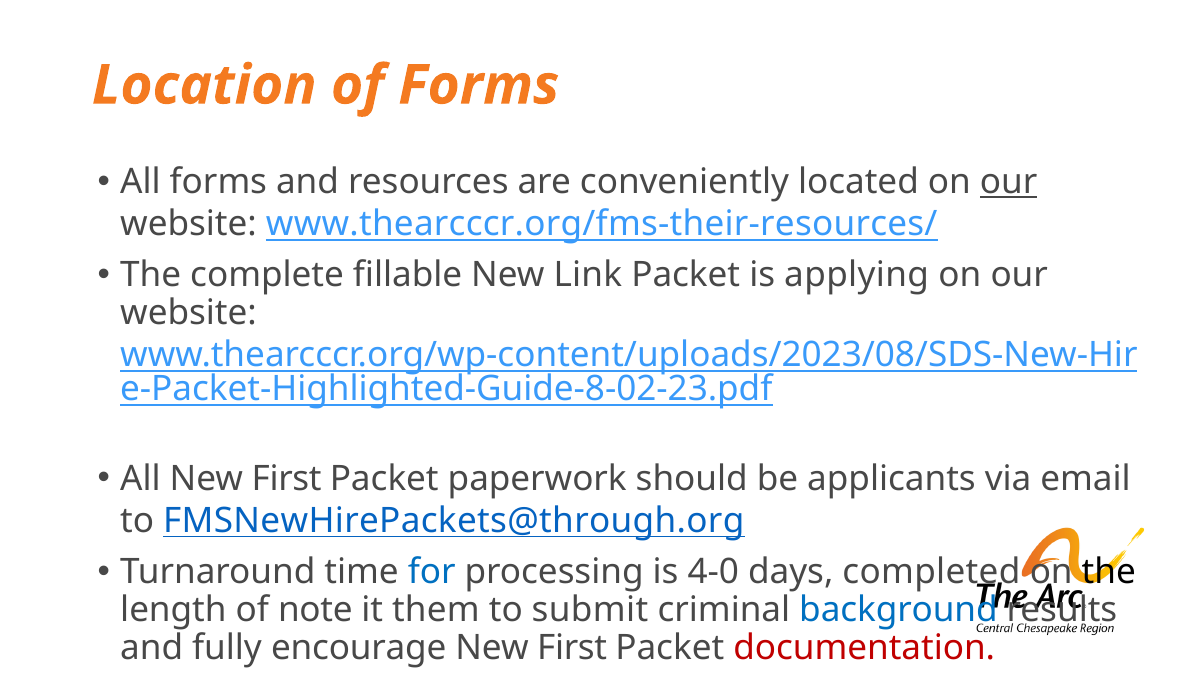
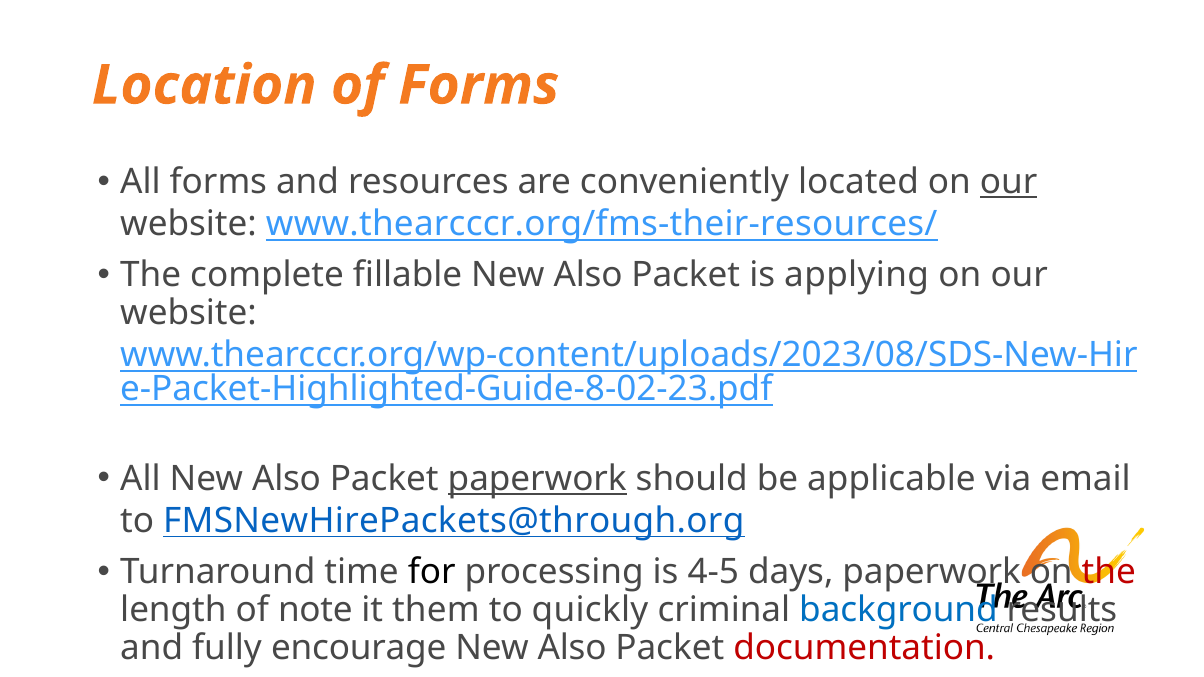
fillable New Link: Link -> Also (588, 275)
All New First: First -> Also (287, 479)
paperwork underline: none -> present (537, 479)
applicants: applicants -> applicable (891, 479)
for colour: blue -> black (432, 572)
4-0: 4-0 -> 4-5 (713, 572)
days completed: completed -> paperwork (932, 572)
the colour: black -> red (1109, 572)
submit: submit -> quickly (590, 610)
First: First -> Also (572, 648)
